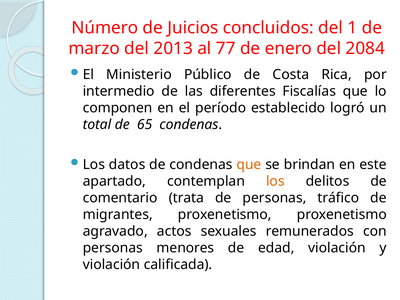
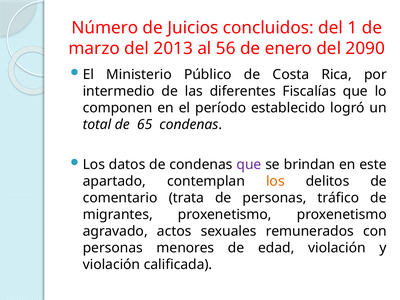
77: 77 -> 56 (226, 49)
2084: 2084 -> 2090 (365, 49)
que colour: orange -> purple (249, 165)
